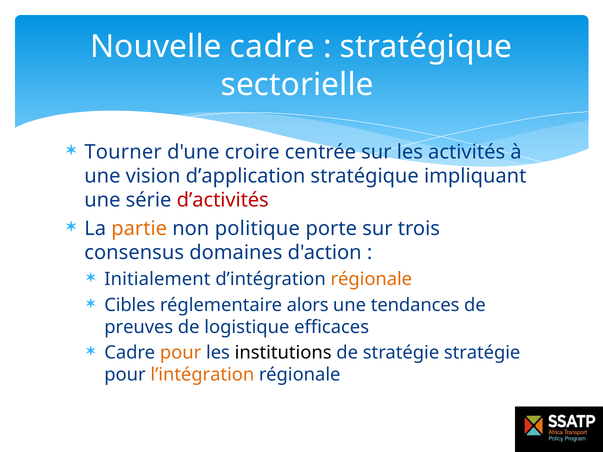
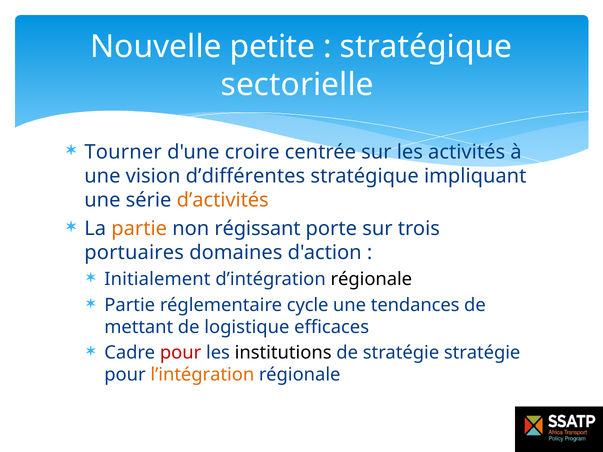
Nouvelle cadre: cadre -> petite (273, 47)
d’application: d’application -> d’différentes (245, 176)
d’activités colour: red -> orange (223, 200)
politique: politique -> régissant (258, 229)
consensus: consensus -> portuaires (134, 253)
régionale colour: orange -> black (371, 279)
Cibles: Cibles -> Partie (130, 305)
alors: alors -> cycle (308, 305)
preuves: preuves -> mettant (139, 327)
pour colour: orange -> red (181, 353)
